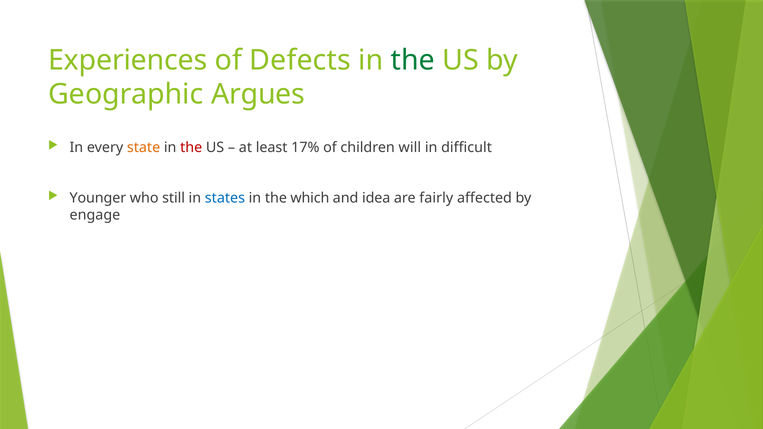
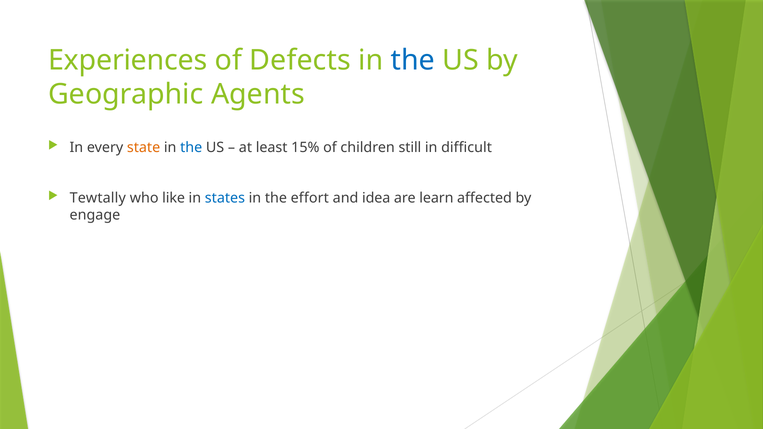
the colour: green -> blue (413, 60)
Argues: Argues -> Agents (258, 95)
the colour: red -> blue (191, 148)
17%: 17% -> 15% (305, 148)
will: will -> still (410, 148)
Younger: Younger -> Tewtally (98, 198)
still: still -> like (174, 198)
which: which -> effort (310, 198)
fairly: fairly -> learn (436, 198)
